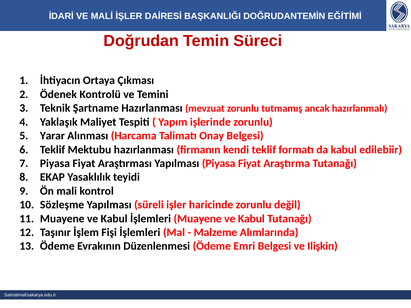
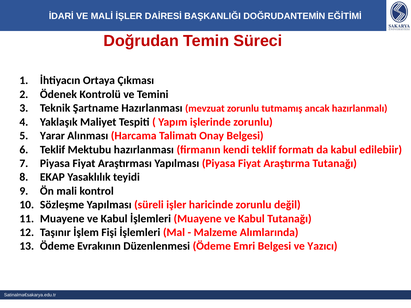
Ilişkin: Ilişkin -> Yazıcı (322, 246)
